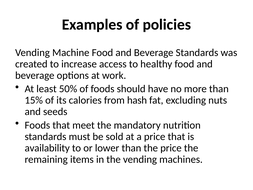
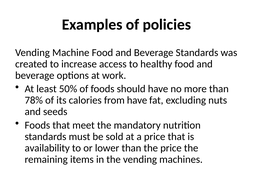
15%: 15% -> 78% (34, 100)
from hash: hash -> have (137, 100)
